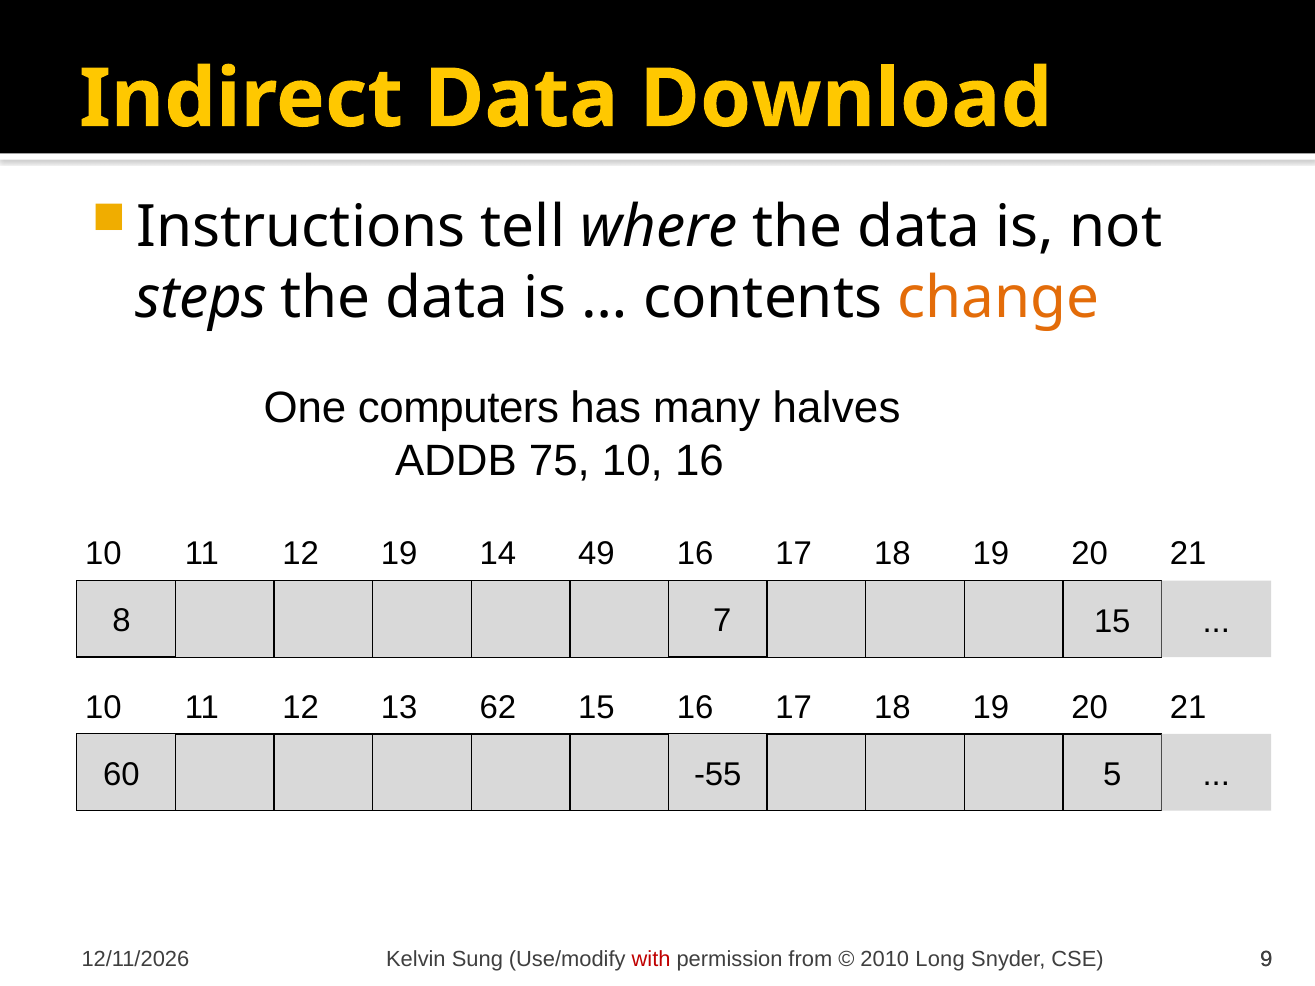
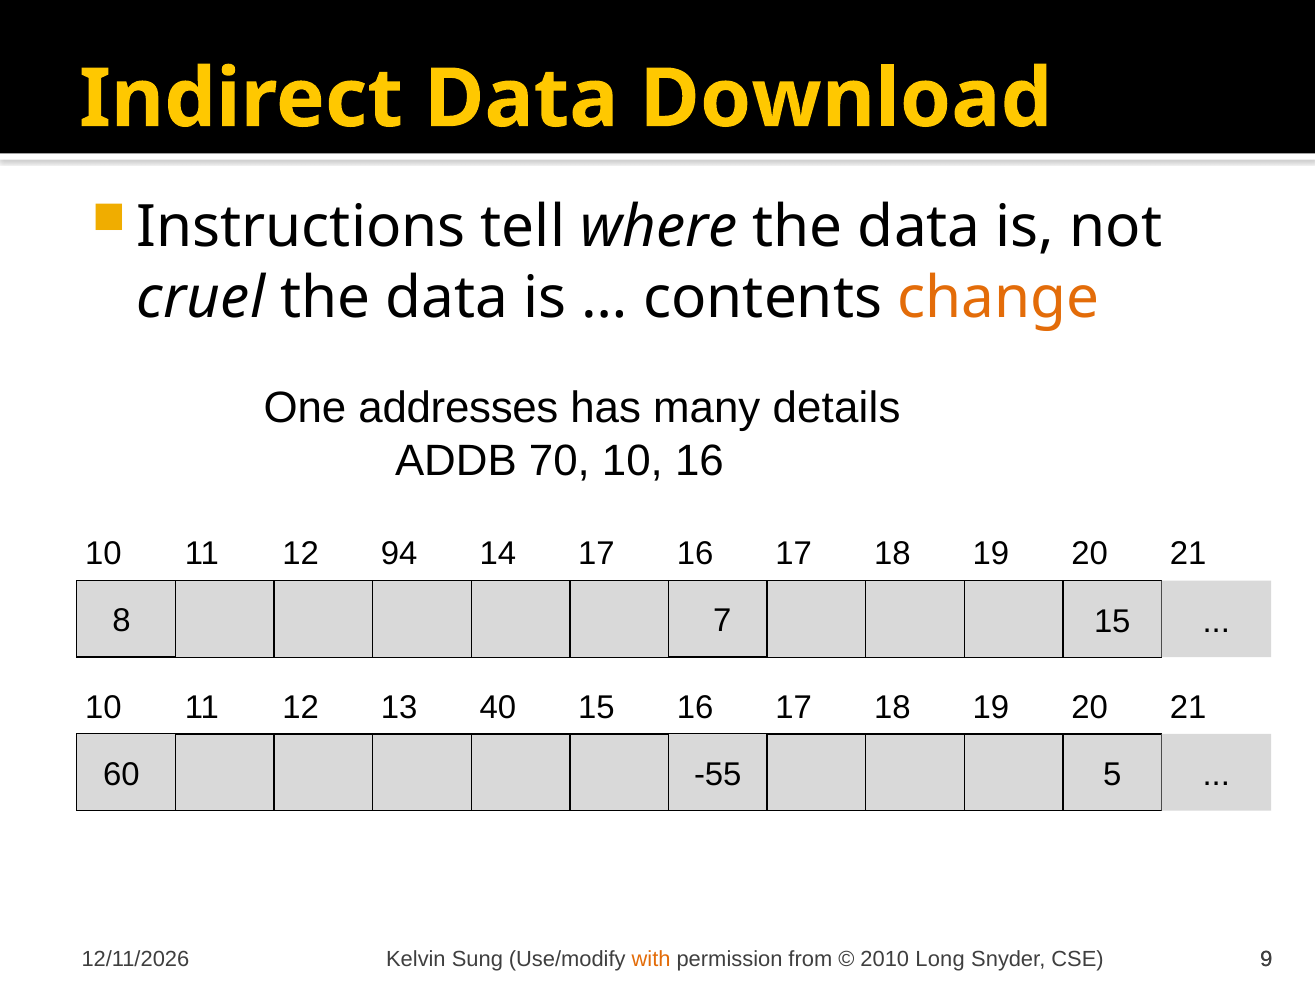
steps: steps -> cruel (201, 298)
computers: computers -> addresses (458, 408)
halves: halves -> details (837, 408)
75: 75 -> 70 (559, 461)
12 19: 19 -> 94 (399, 554)
14 49: 49 -> 17 (596, 554)
62: 62 -> 40 (498, 708)
with colour: red -> orange (651, 959)
